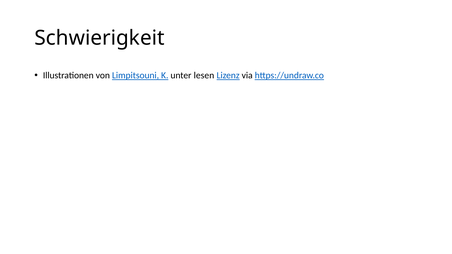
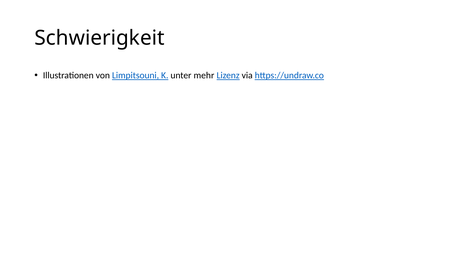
lesen: lesen -> mehr (204, 76)
